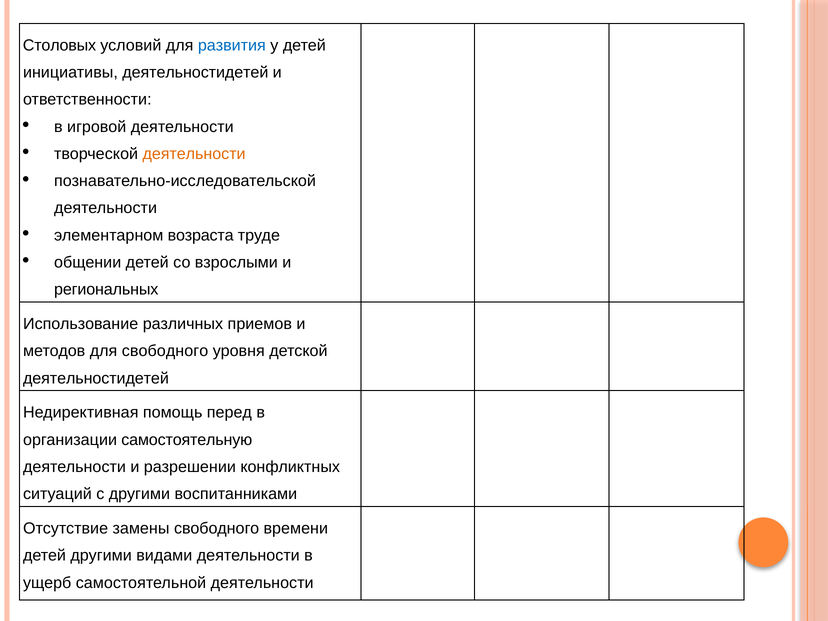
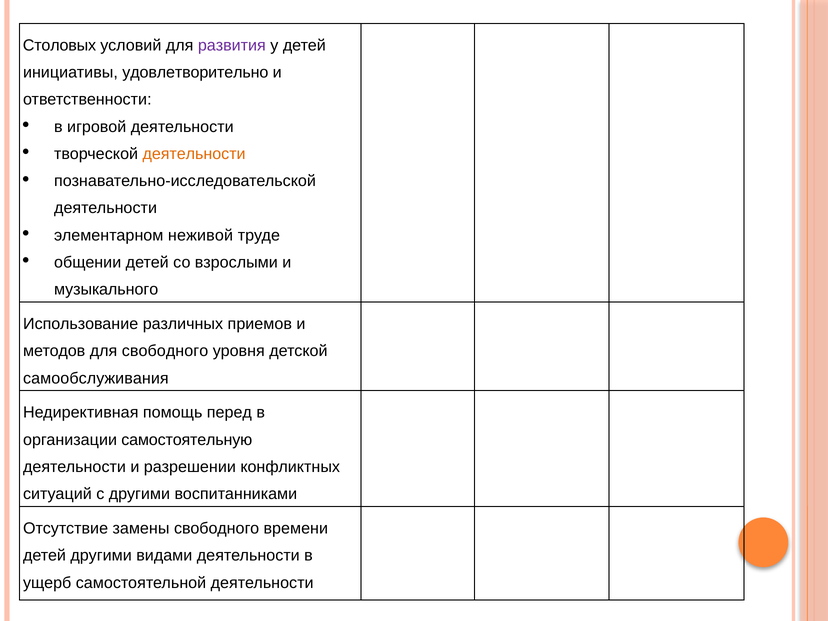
развития colour: blue -> purple (232, 45)
инициативы деятельностидетей: деятельностидетей -> удовлетворительно (195, 73)
возраста: возраста -> неживой (200, 235)
региональных: региональных -> музыкального (106, 290)
деятельностидетей: деятельностидетей -> самообслуживания (96, 378)
